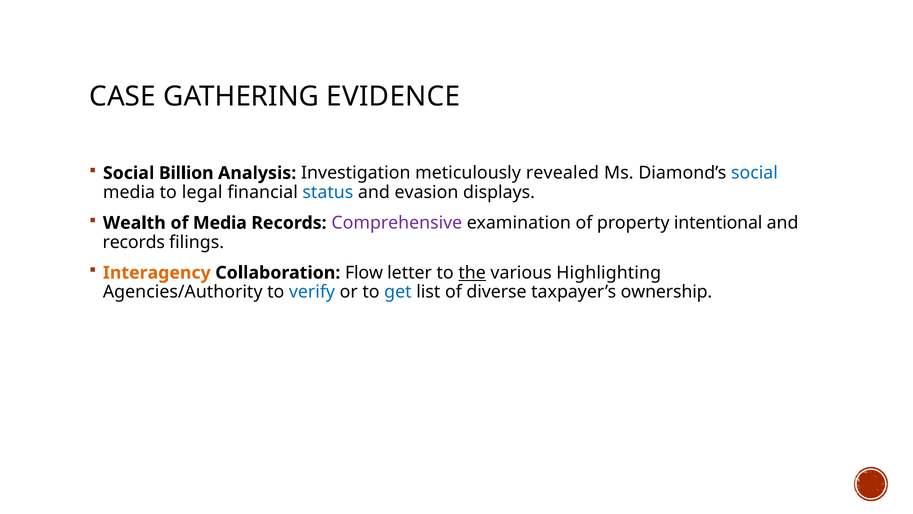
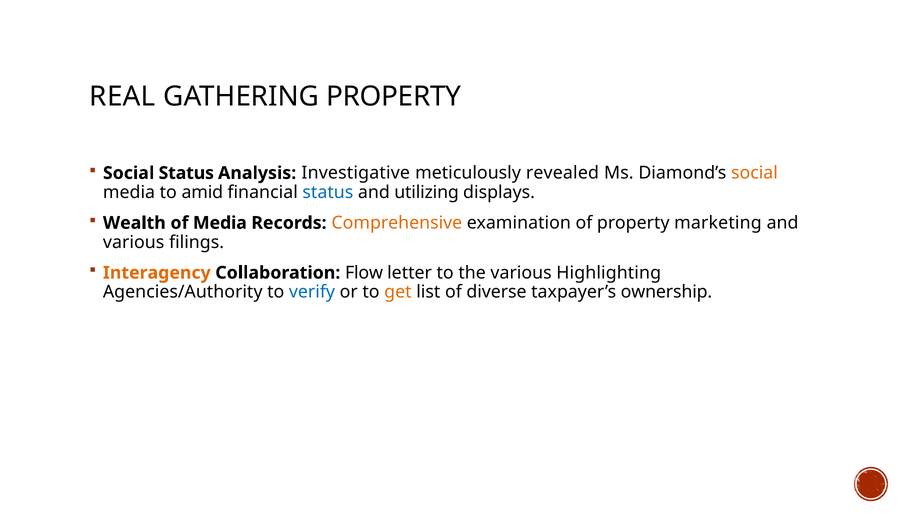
CASE: CASE -> REAL (123, 96)
GATHERING EVIDENCE: EVIDENCE -> PROPERTY (394, 96)
Social Billion: Billion -> Status (186, 173)
Investigation: Investigation -> Investigative (356, 173)
social colour: blue -> orange (754, 173)
legal: legal -> amid (202, 192)
evasion: evasion -> utilizing (427, 192)
Comprehensive colour: purple -> orange (397, 223)
intentional: intentional -> marketing (718, 223)
records: records -> various (134, 242)
the underline: present -> none (472, 273)
get colour: blue -> orange (398, 292)
